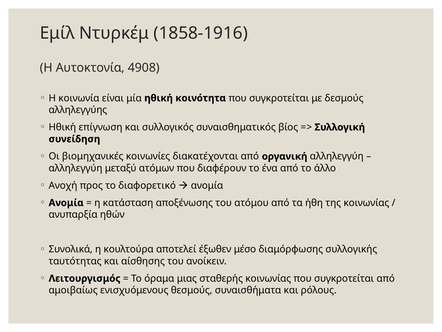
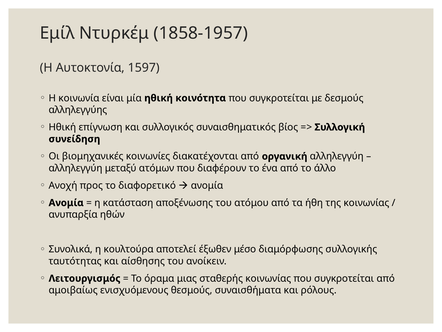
1858-1916: 1858-1916 -> 1858-1957 (201, 33)
4908: 4908 -> 1597 (144, 68)
